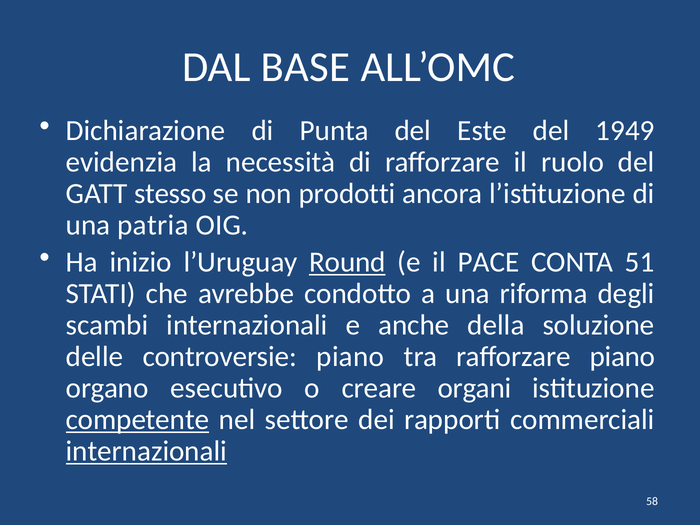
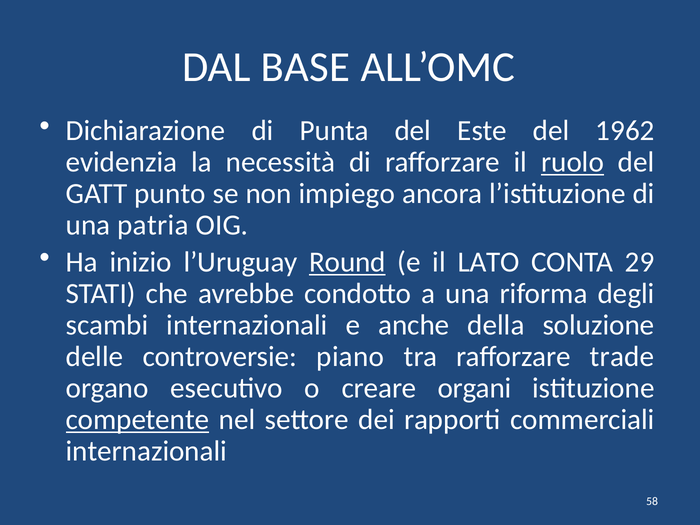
1949: 1949 -> 1962 (625, 131)
ruolo underline: none -> present (572, 162)
stesso: stesso -> punto (170, 194)
prodotti: prodotti -> impiego (347, 194)
PACE: PACE -> LATO (489, 262)
51: 51 -> 29 (640, 262)
rafforzare piano: piano -> trade (622, 357)
internazionali underline: present -> none (146, 451)
